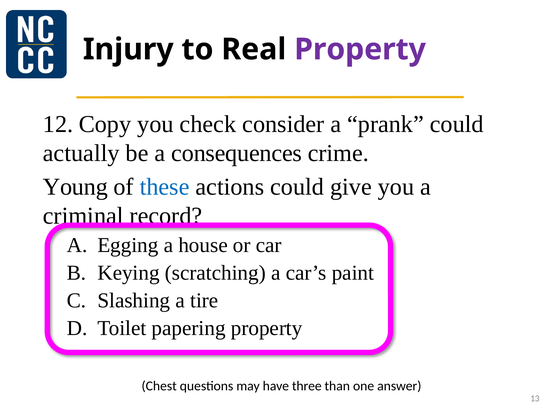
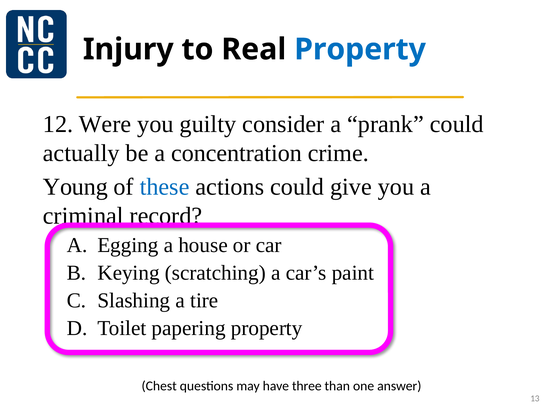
Property colour: purple -> blue (360, 49)
Copy: Copy -> Were (105, 124)
check: check -> guilty (208, 124)
consequences: consequences -> concentration (237, 153)
